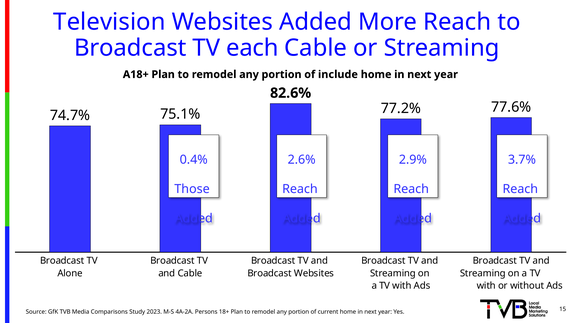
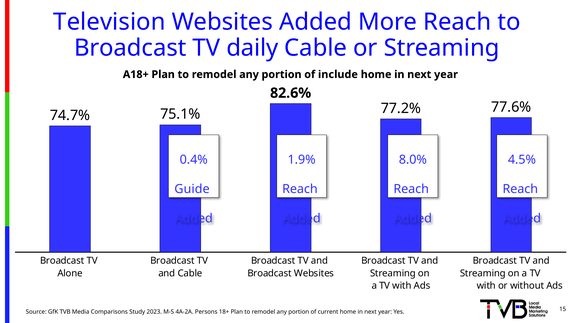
each: each -> daily (252, 48)
2.6%: 2.6% -> 1.9% (302, 160)
2.9%: 2.9% -> 8.0% (413, 160)
3.7%: 3.7% -> 4.5% (522, 160)
Those: Those -> Guide (192, 189)
